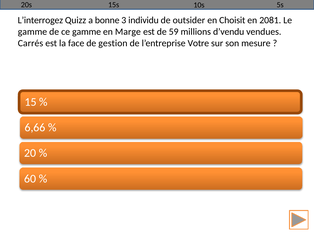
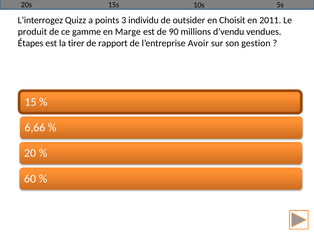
bonne: bonne -> points (107, 20)
2081: 2081 -> 2011 (270, 20)
gamme: gamme -> produit (32, 32)
59: 59 -> 90 (174, 32)
Carrés: Carrés -> Étapes (31, 43)
face: face -> tirer (76, 43)
gestion: gestion -> rapport (113, 43)
Votre: Votre -> Avoir (198, 43)
mesure: mesure -> gestion (256, 43)
